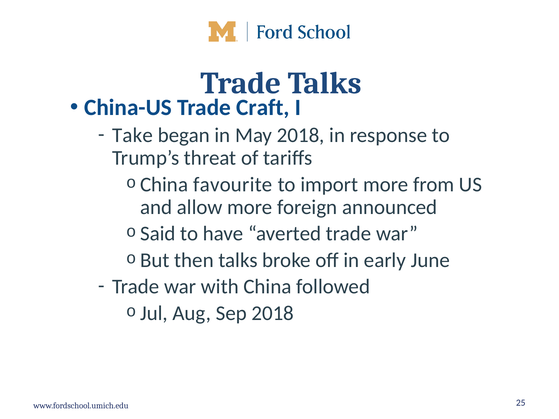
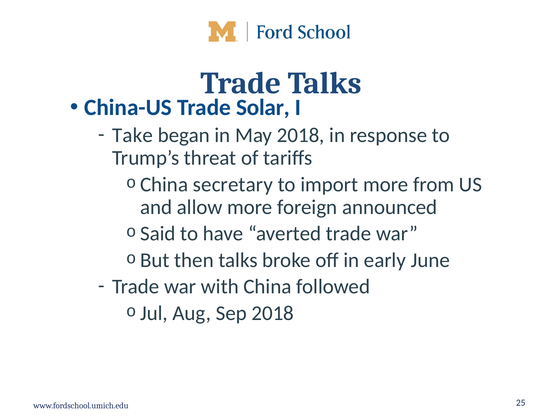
Craft: Craft -> Solar (263, 108)
favourite: favourite -> secretary (233, 185)
